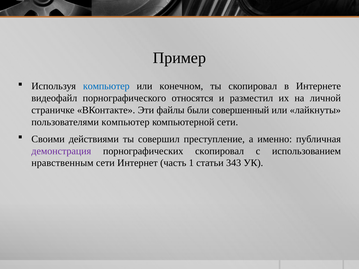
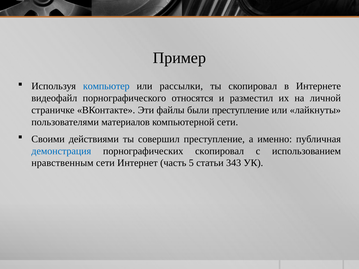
конечном: конечном -> рассылки (181, 86)
были совершенный: совершенный -> преступление (240, 110)
пользователями компьютер: компьютер -> материалов (126, 122)
демонстрация colour: purple -> blue (61, 151)
1: 1 -> 5 (191, 163)
